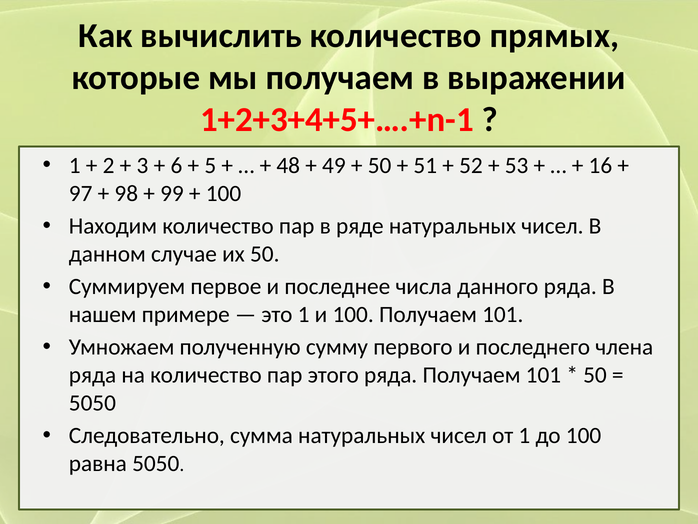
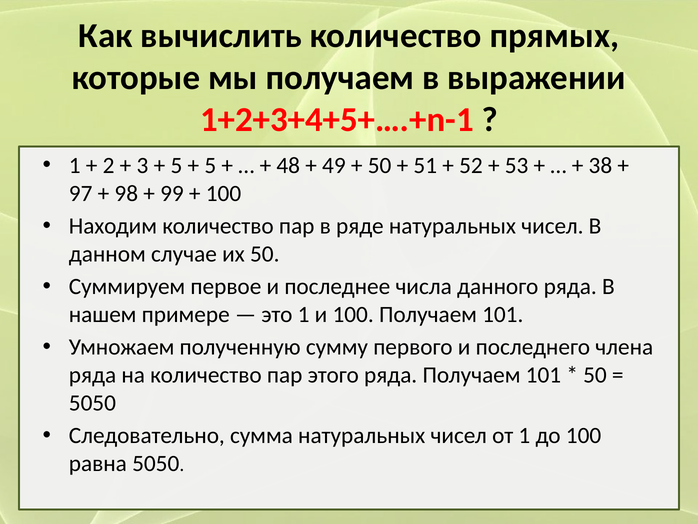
6: 6 -> 5 (176, 165)
16: 16 -> 38 (600, 165)
